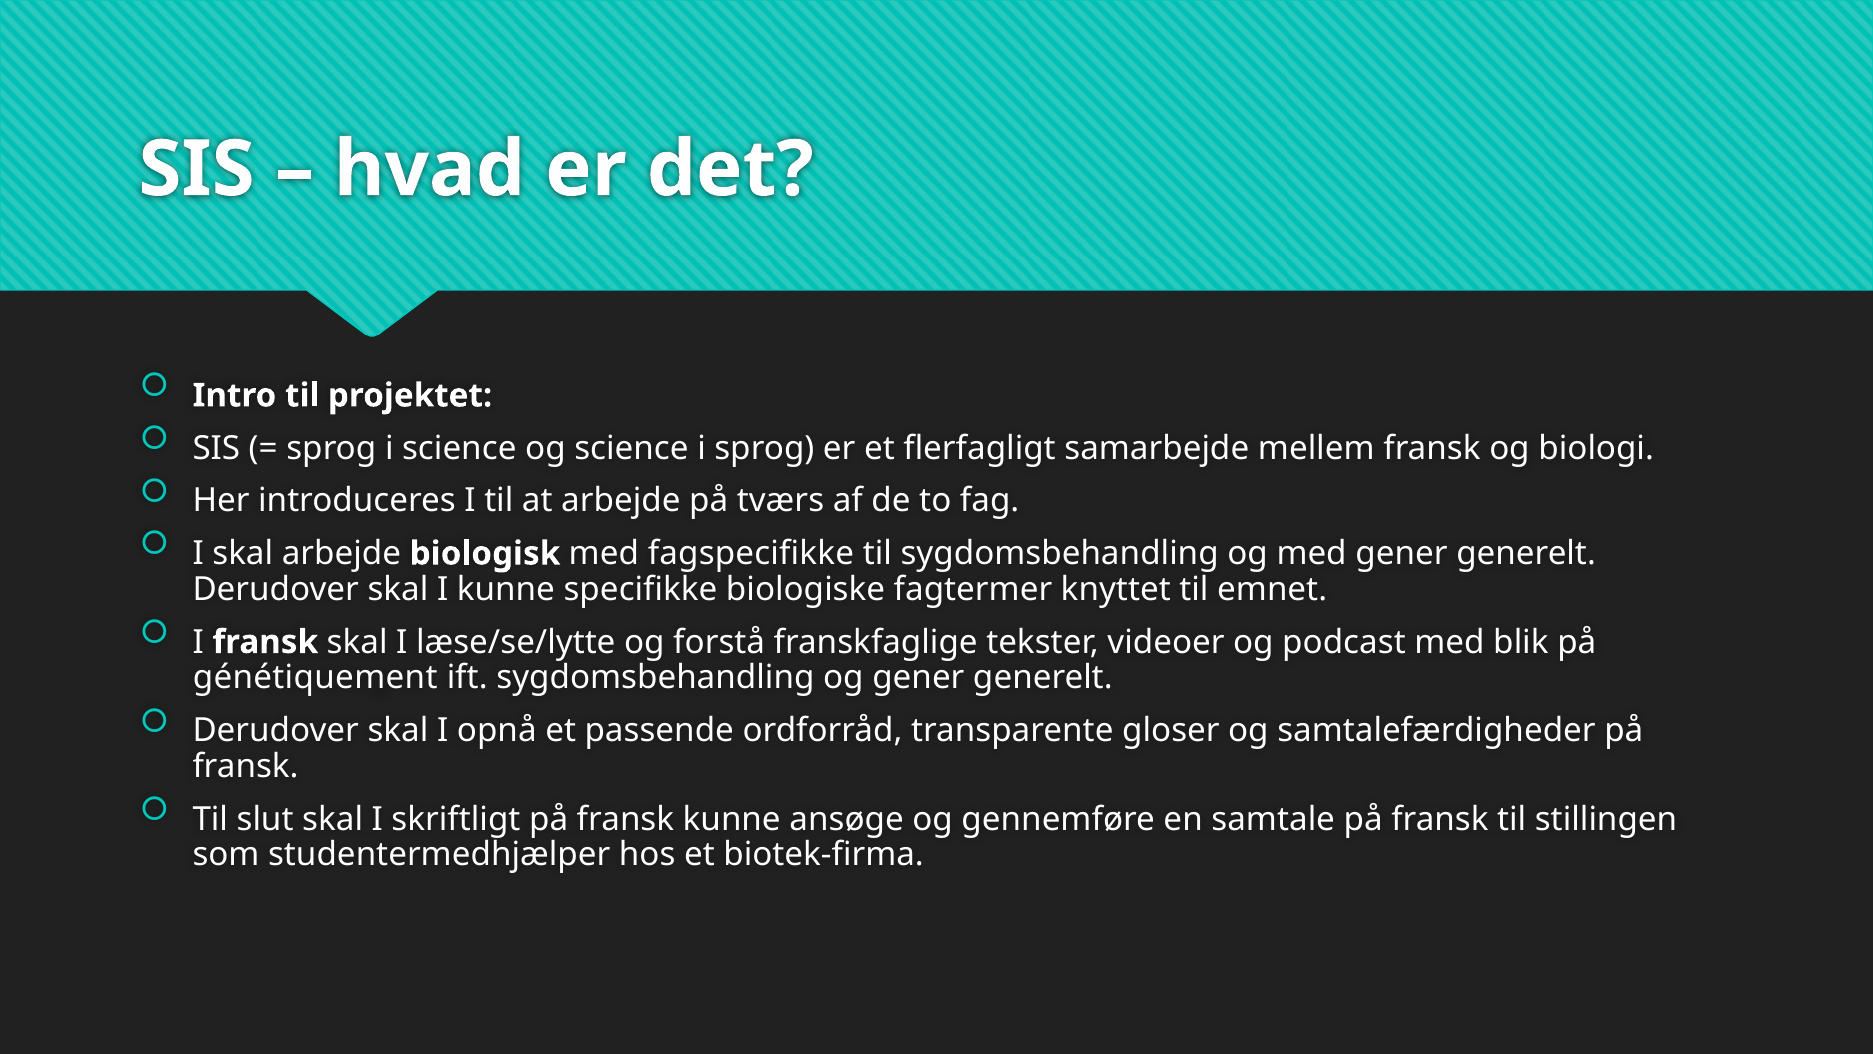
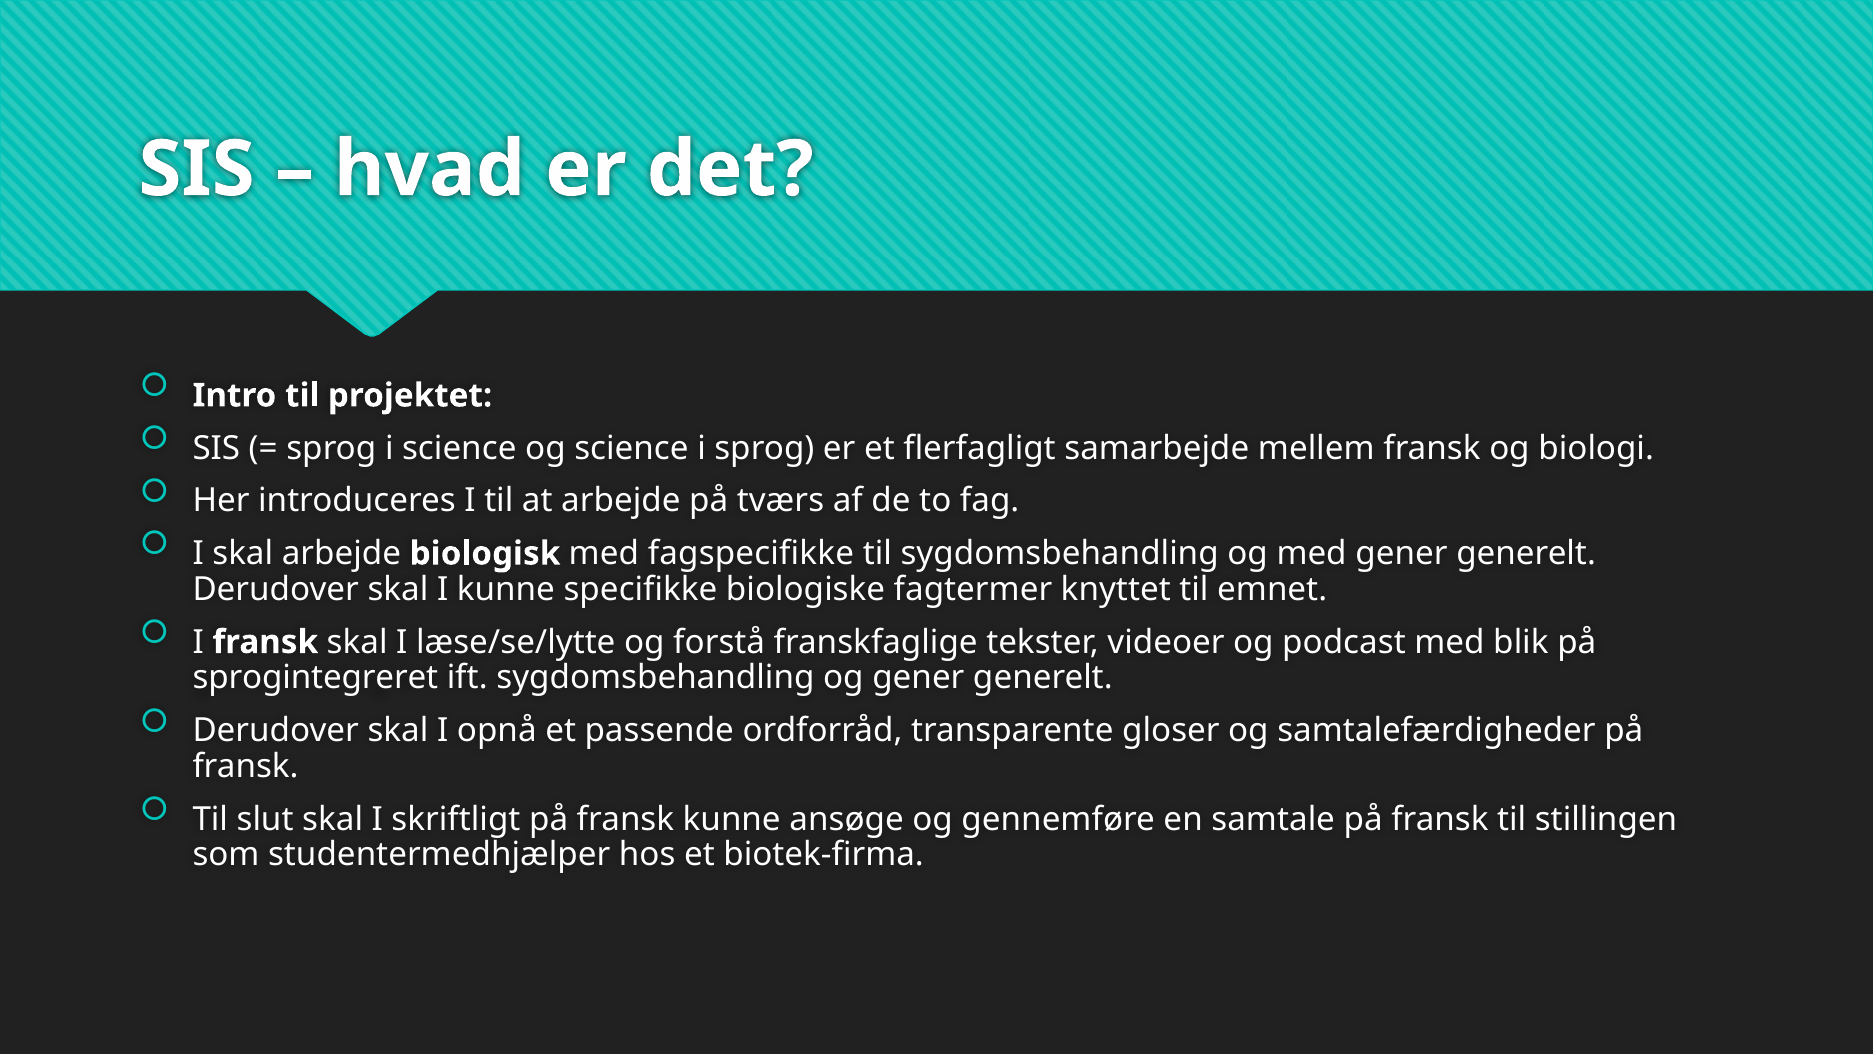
génétiquement: génétiquement -> sprogintegreret (315, 678)
